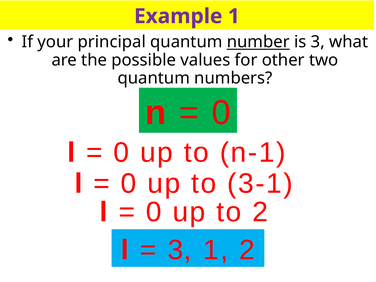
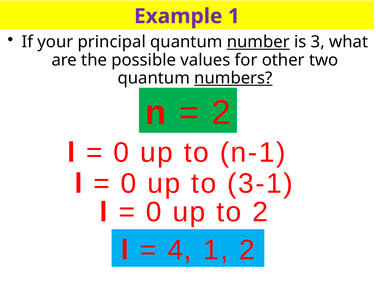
numbers underline: none -> present (233, 78)
0: 0 -> 2 (221, 113)
3: 3 -> 4 (180, 250)
